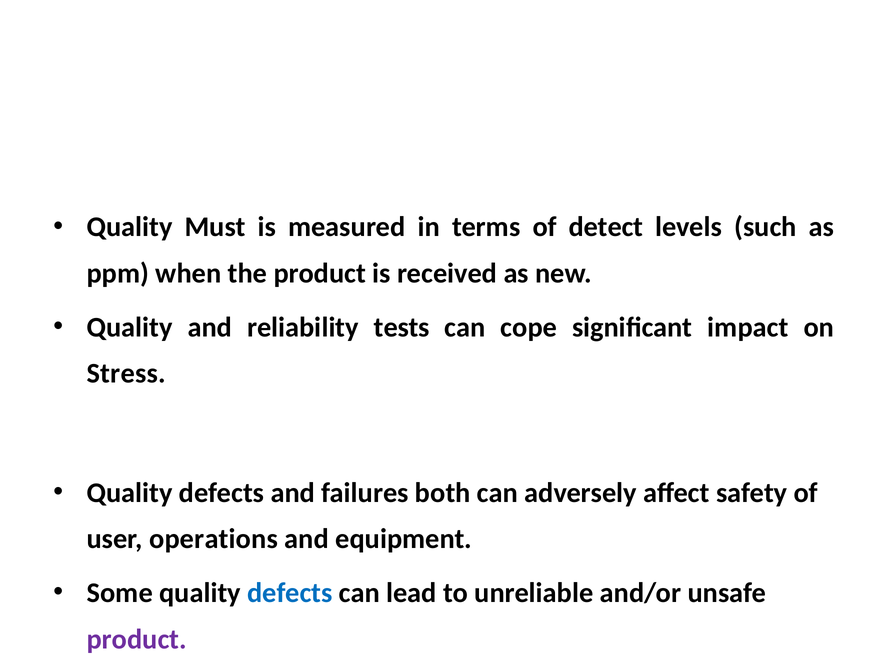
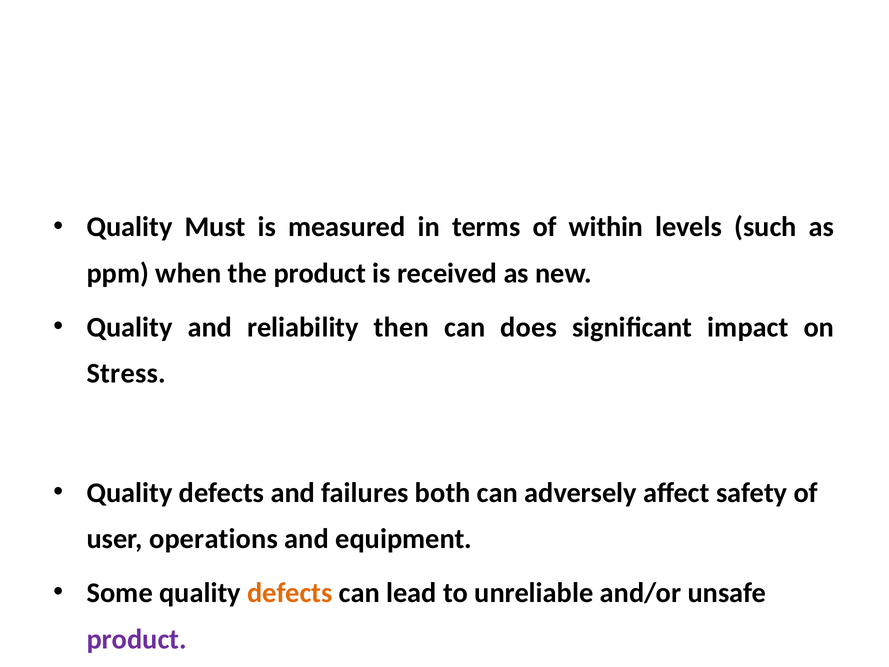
detect: detect -> within (606, 227)
tests: tests -> then (402, 327)
cope: cope -> does (529, 327)
defects colour: blue -> orange (290, 593)
